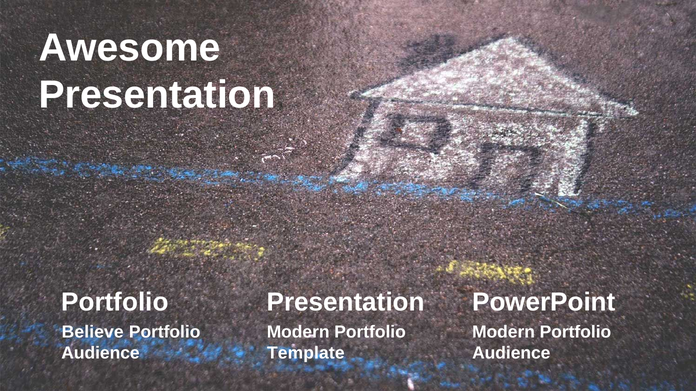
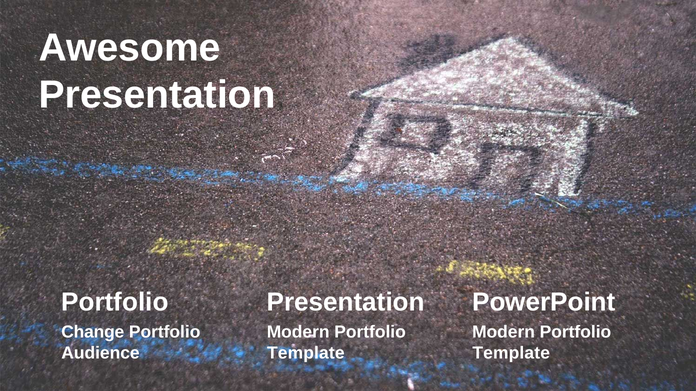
Believe: Believe -> Change (93, 332)
Audience: Audience -> Template (511, 353)
